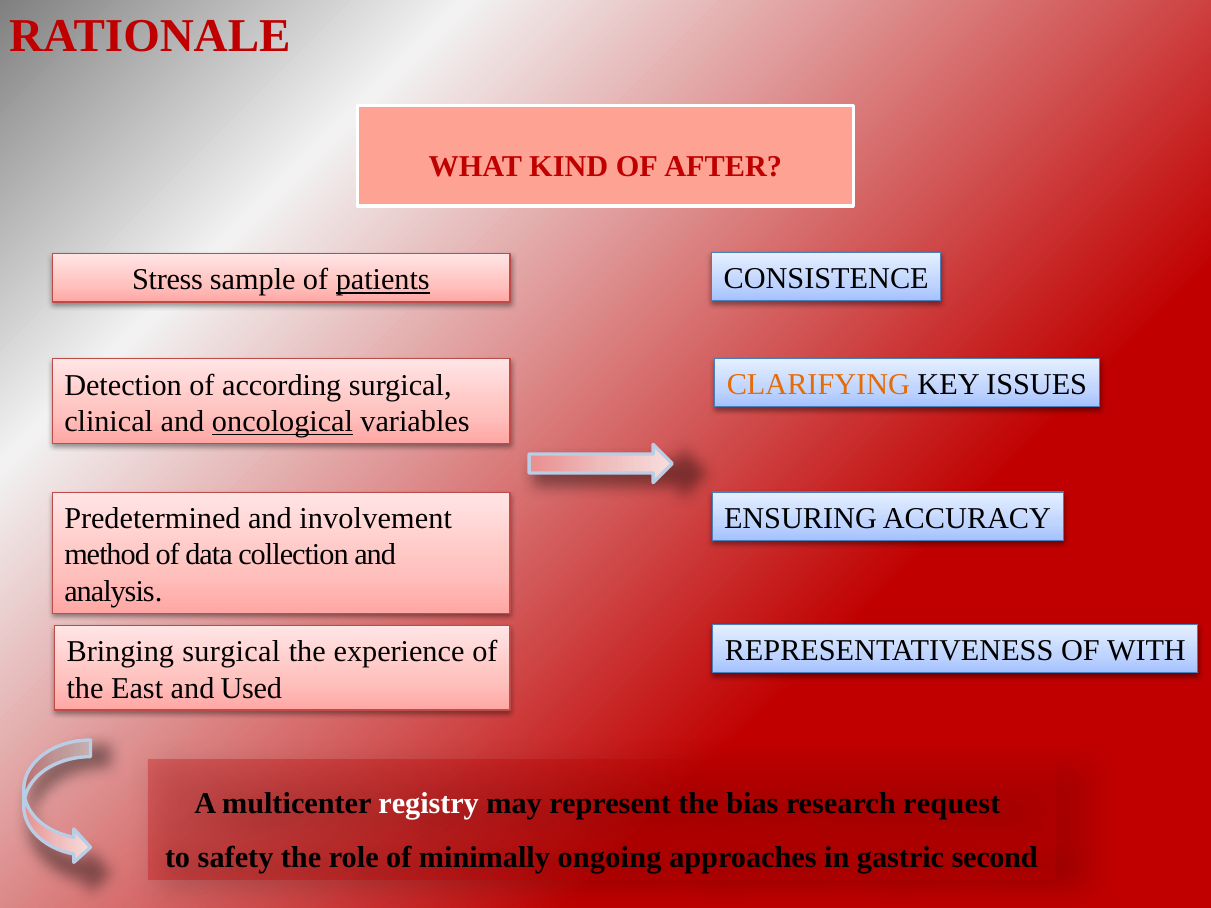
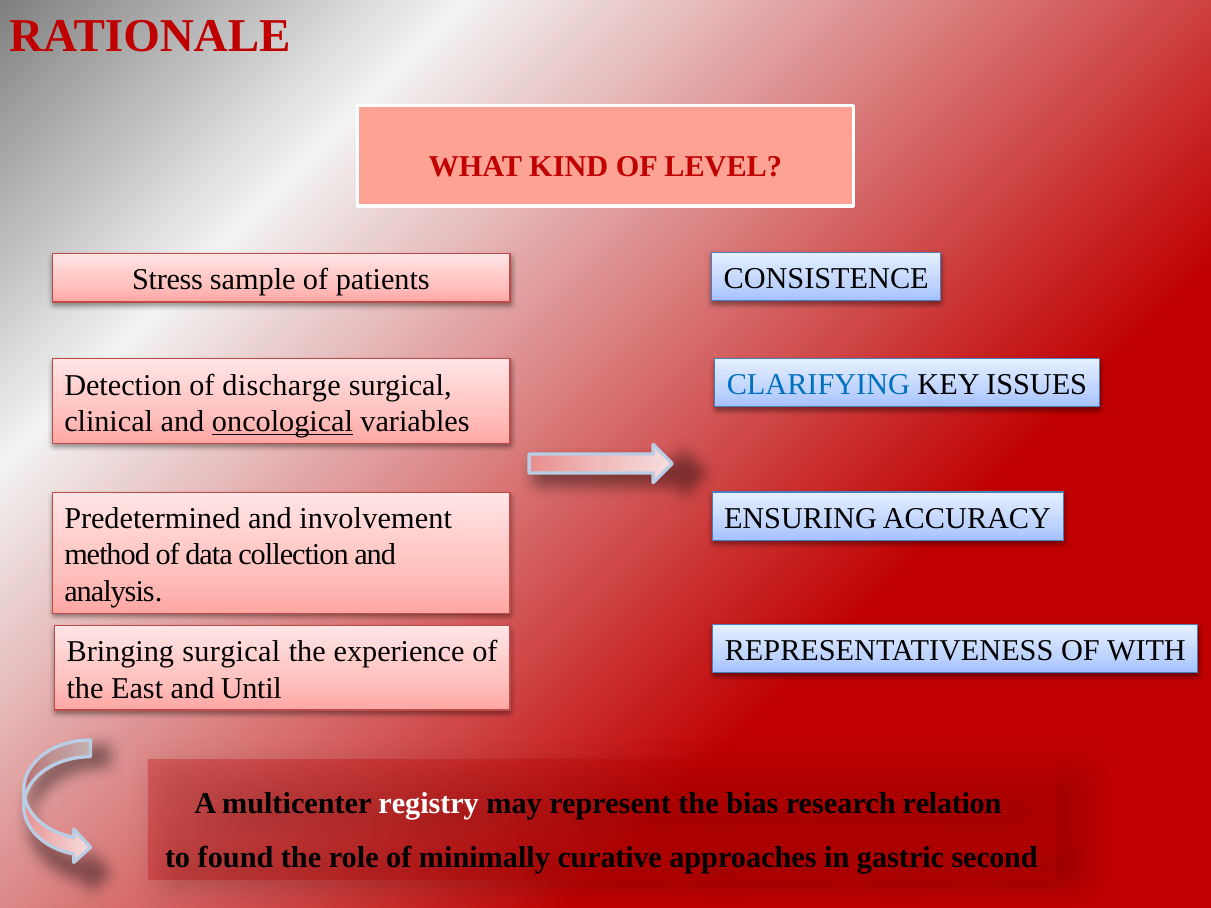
AFTER: AFTER -> LEVEL (723, 167)
patients underline: present -> none (383, 280)
CLARIFYING colour: orange -> blue (818, 385)
according: according -> discharge (282, 385)
Used: Used -> Until (251, 688)
request: request -> relation (952, 804)
safety: safety -> found (236, 858)
ongoing: ongoing -> curative (610, 858)
